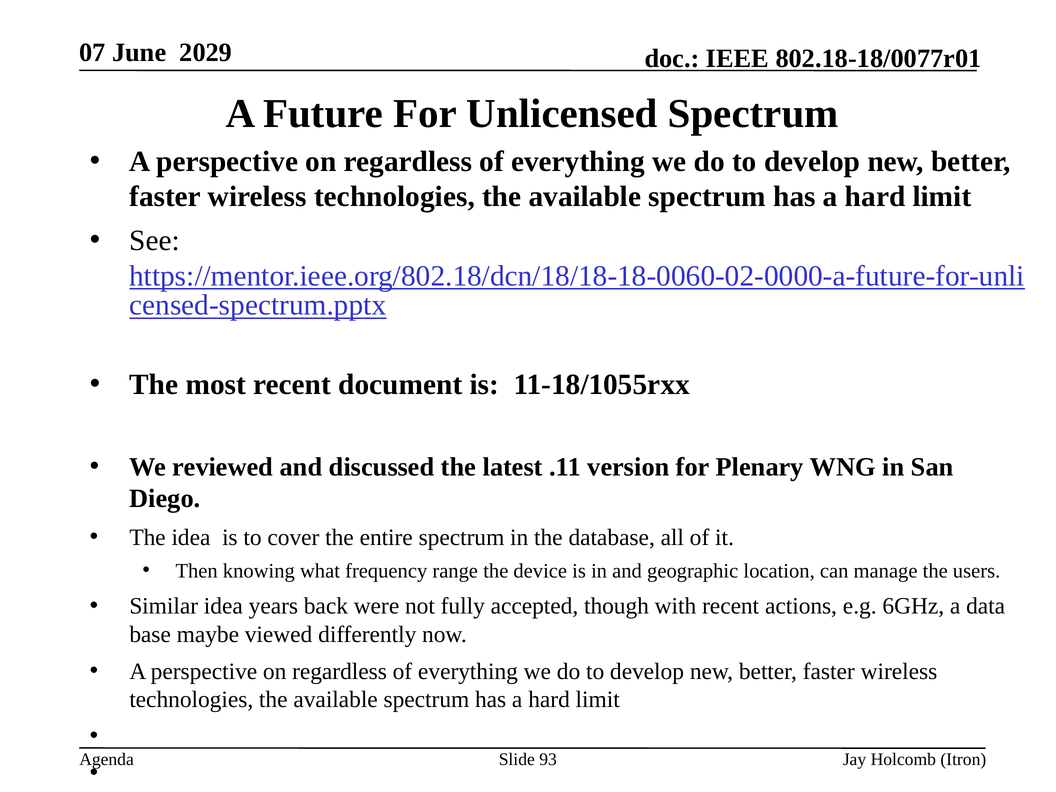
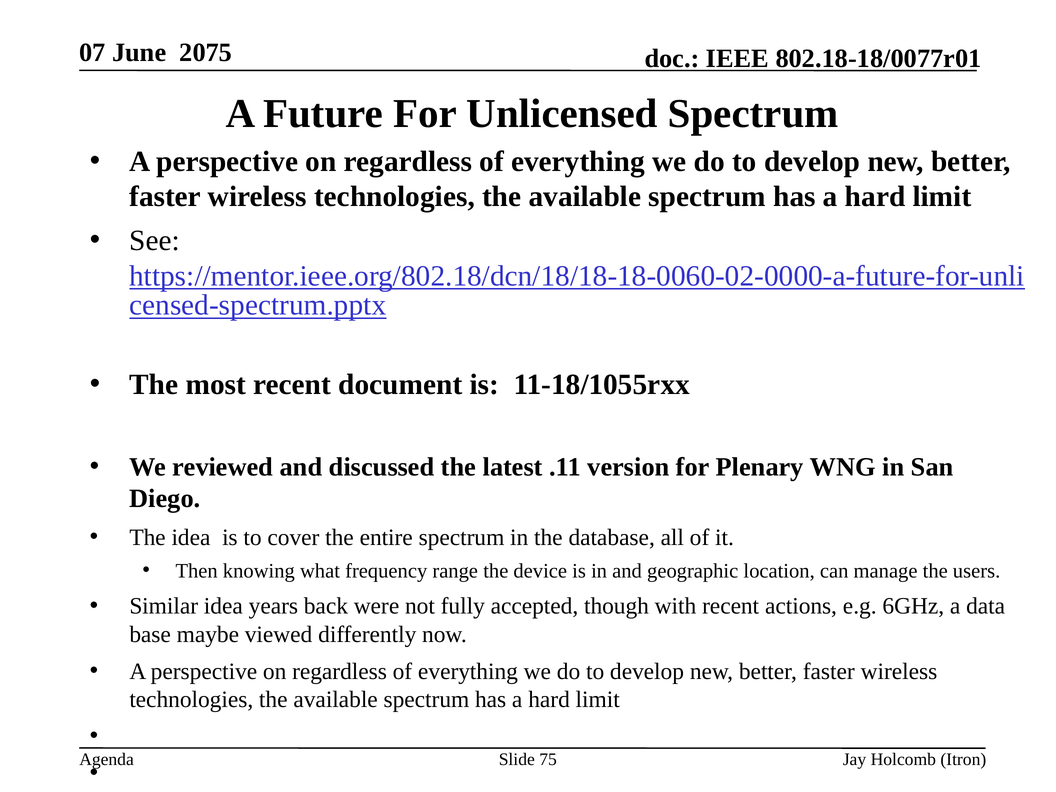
2029: 2029 -> 2075 (206, 53)
93: 93 -> 75 (548, 760)
